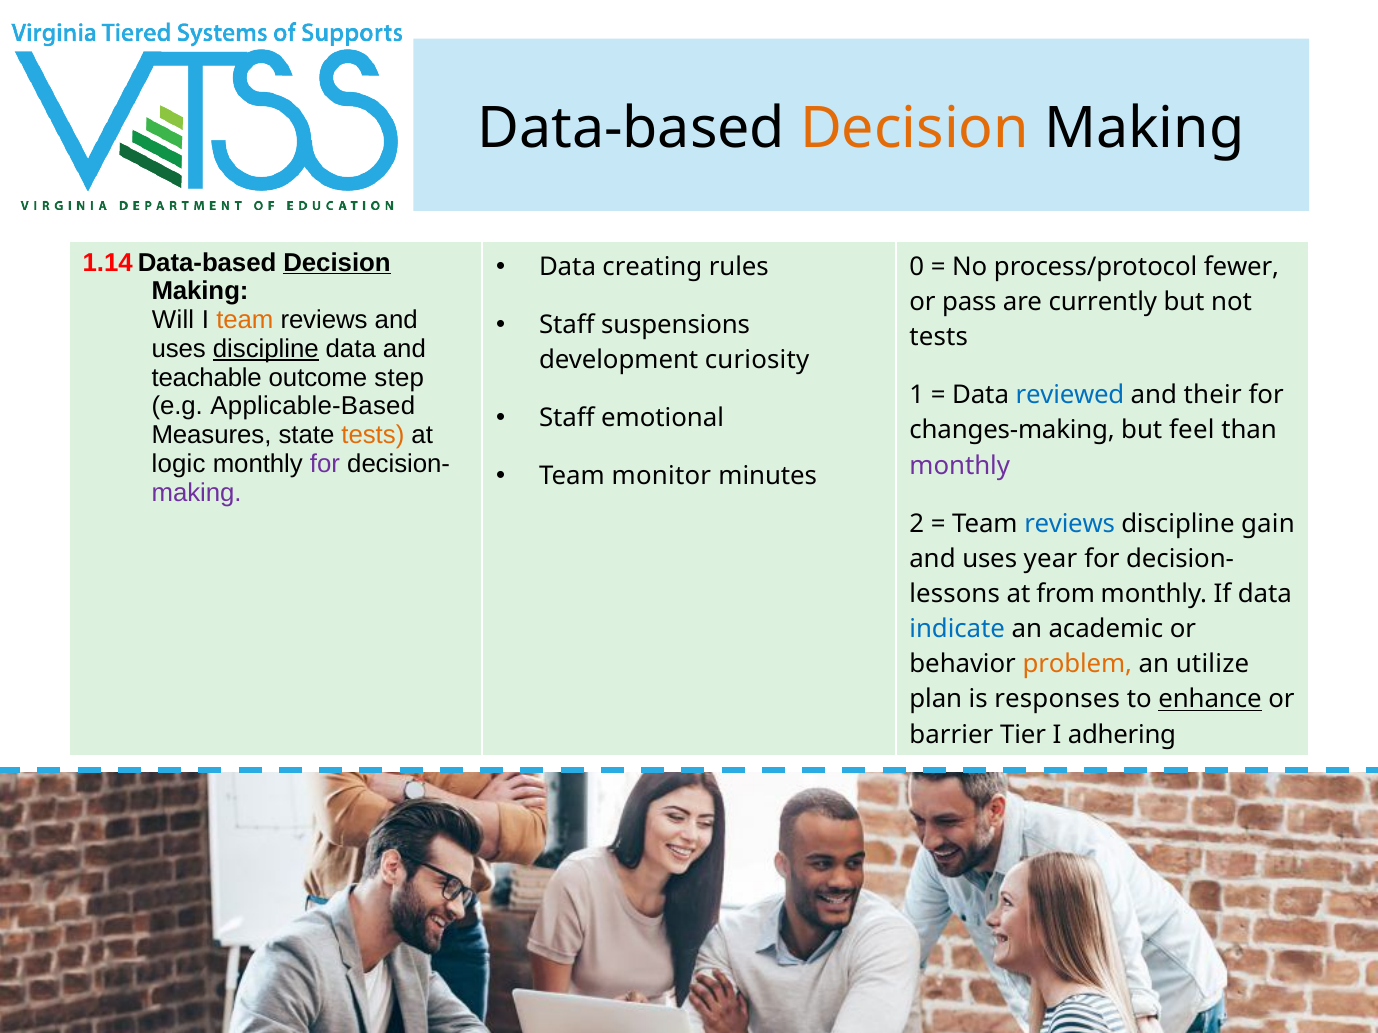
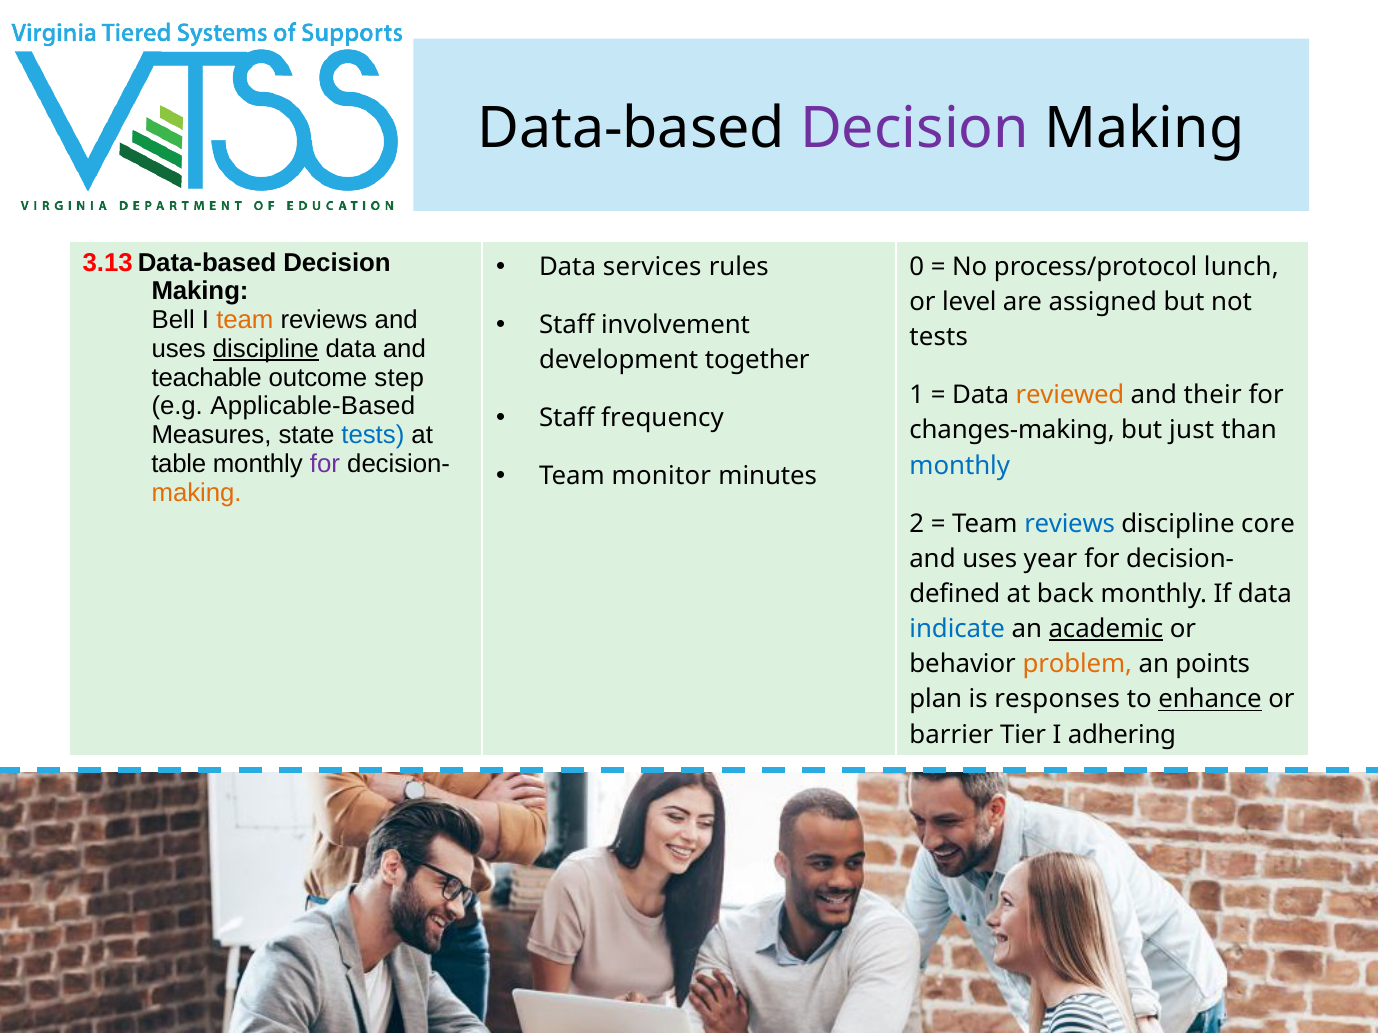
Decision colour: orange -> purple (915, 129)
1.14: 1.14 -> 3.13 (108, 263)
Decision underline: present -> none (337, 263)
creating: creating -> services (652, 267)
fewer: fewer -> lunch (1241, 267)
pass: pass -> level (969, 302)
currently: currently -> assigned (1103, 302)
Will: Will -> Bell (173, 320)
suspensions: suspensions -> involvement (676, 325)
curiosity: curiosity -> together (757, 360)
reviewed colour: blue -> orange (1070, 395)
emotional: emotional -> frequency (663, 418)
tests colour: orange -> blue (373, 435)
feel: feel -> just (1192, 431)
logic: logic -> table (179, 464)
monthly colour: purple -> blue (960, 466)
making colour: purple -> orange (197, 493)
gain: gain -> core (1268, 524)
lessons: lessons -> defined (955, 594)
from: from -> back (1065, 594)
academic underline: none -> present (1106, 629)
utilize: utilize -> points (1213, 665)
